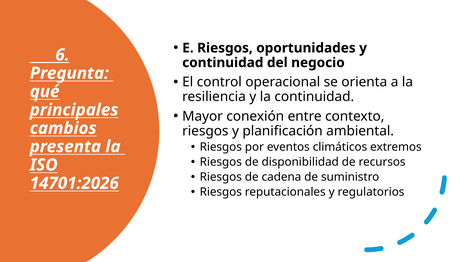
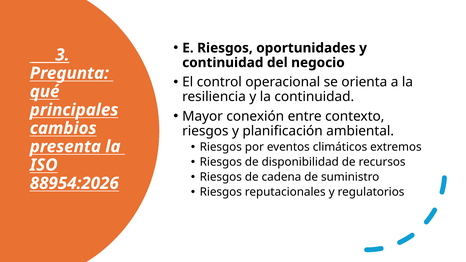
6: 6 -> 3 (62, 55)
14701:2026: 14701:2026 -> 88954:2026 (74, 183)
